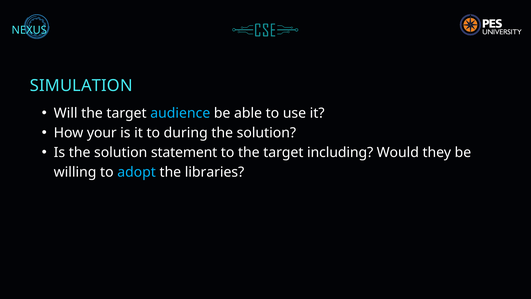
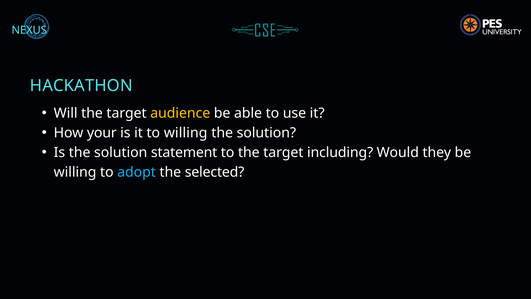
SIMULATION: SIMULATION -> HACKATHON (81, 85)
audience colour: light blue -> yellow (180, 113)
to during: during -> willing (186, 133)
libraries: libraries -> selected (215, 172)
